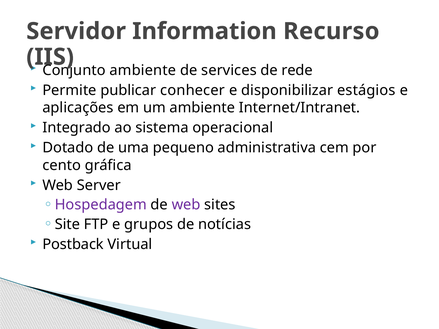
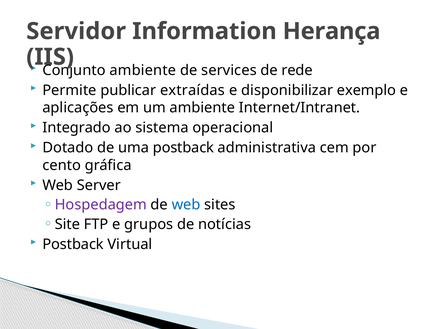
Recurso: Recurso -> Herança (332, 31)
conhecer: conhecer -> extraídas (193, 90)
estágios: estágios -> exemplo (366, 90)
uma pequeno: pequeno -> postback (183, 148)
web colour: purple -> blue (186, 205)
